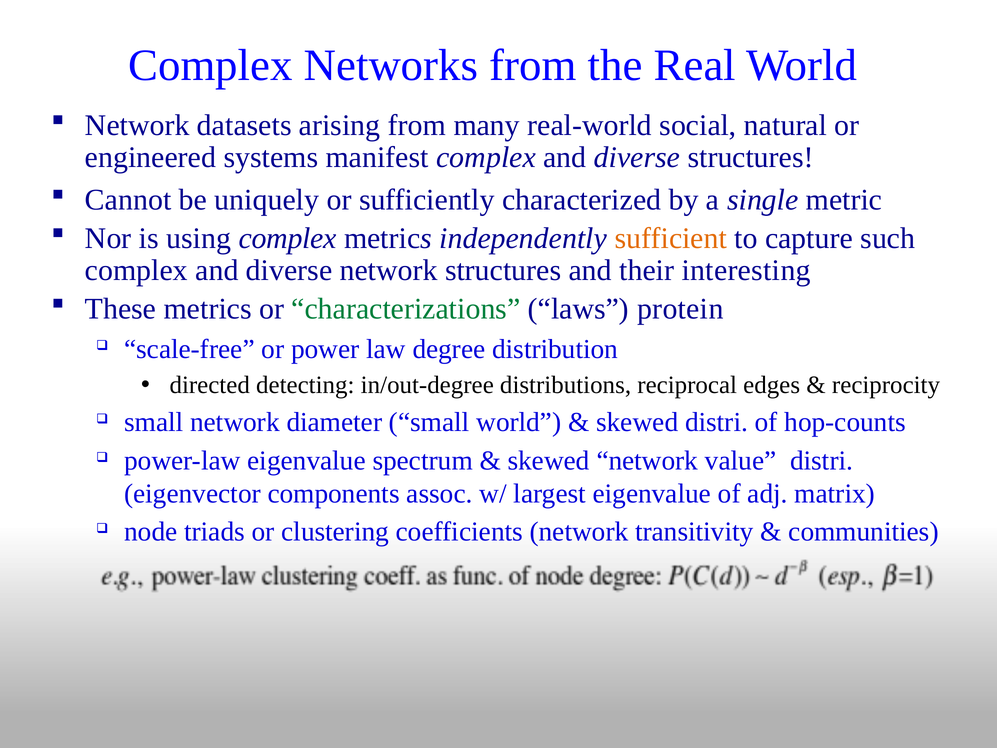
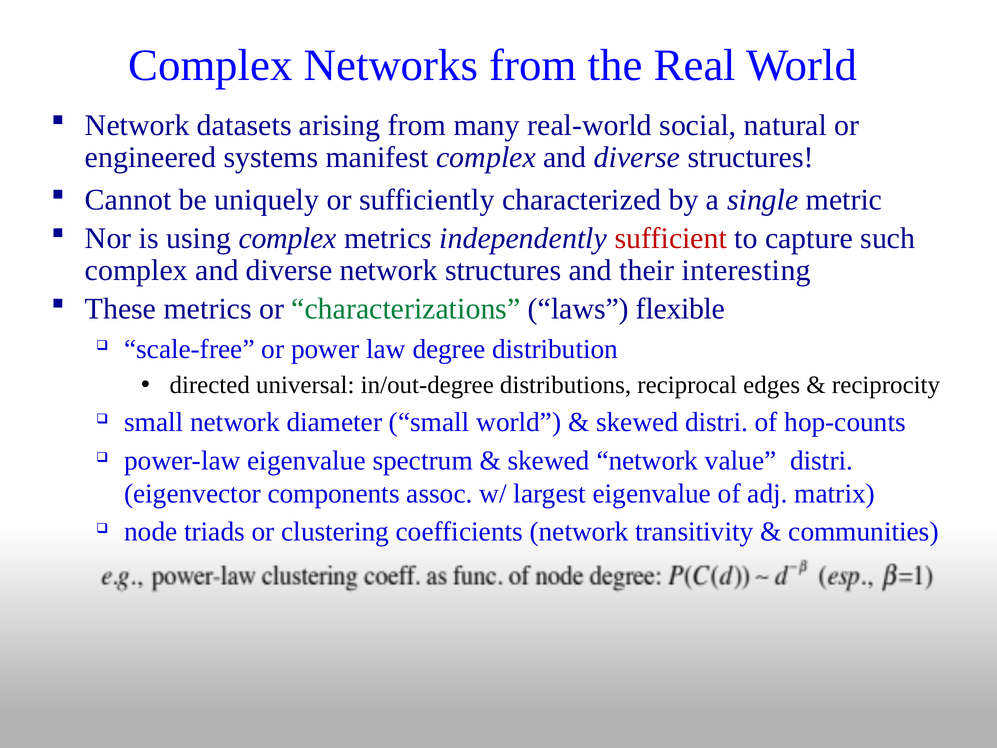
sufficient colour: orange -> red (671, 238)
protein: protein -> flexible (681, 309)
detecting: detecting -> universal (305, 385)
